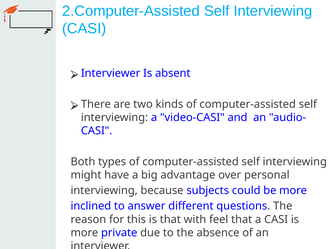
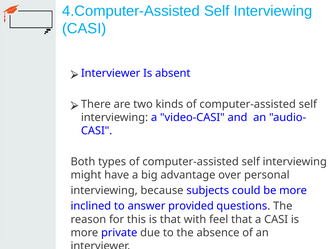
2.Computer-Assisted: 2.Computer-Assisted -> 4.Computer-Assisted (131, 11)
different: different -> provided (191, 206)
